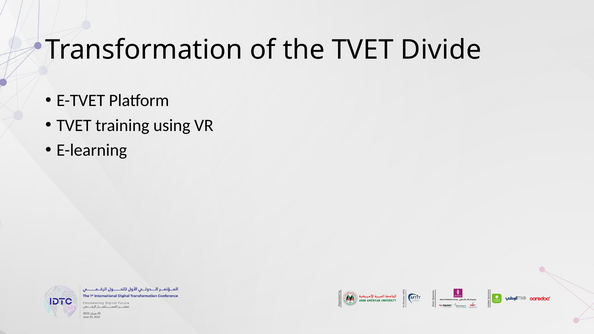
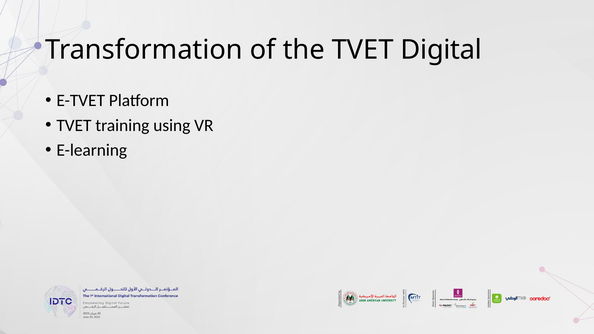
Divide: Divide -> Digital (441, 50)
